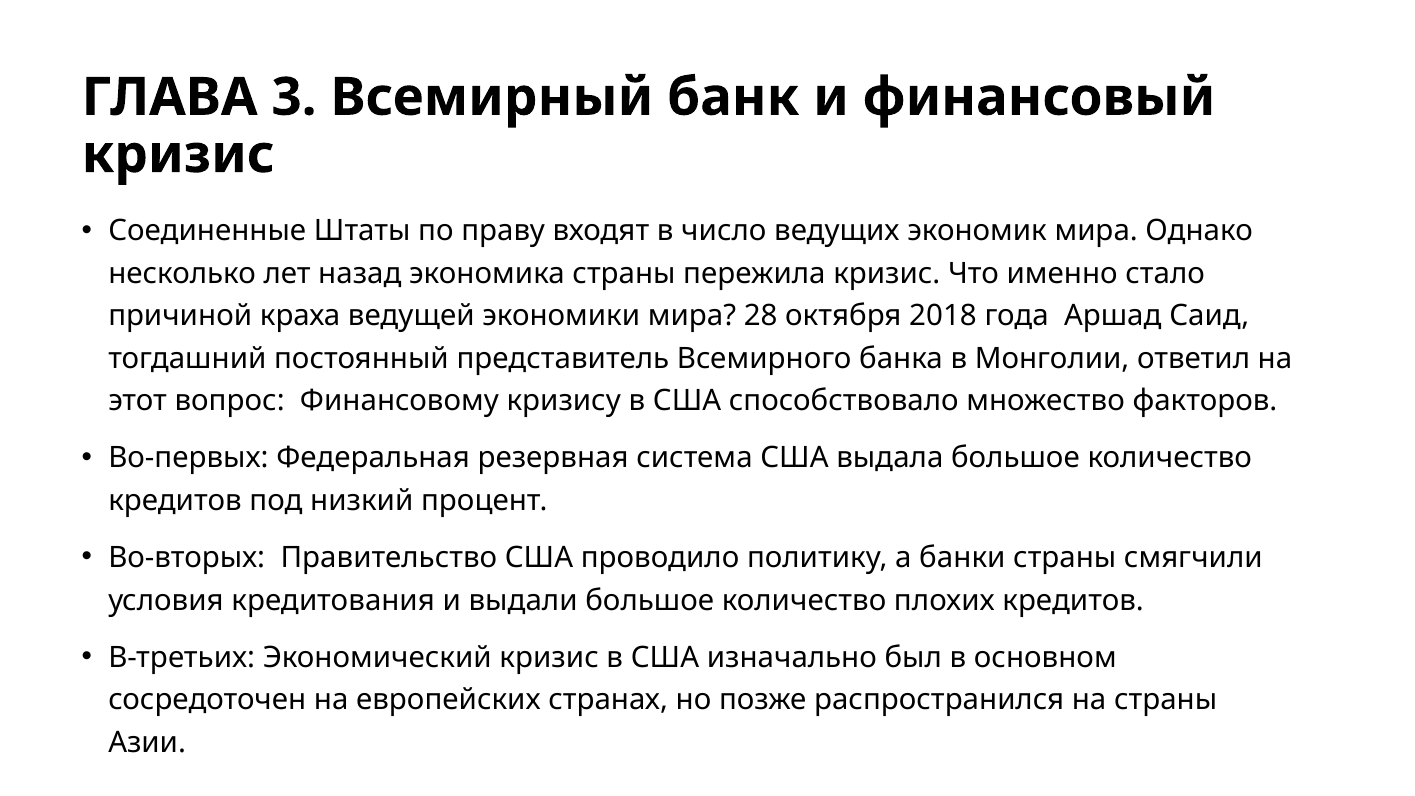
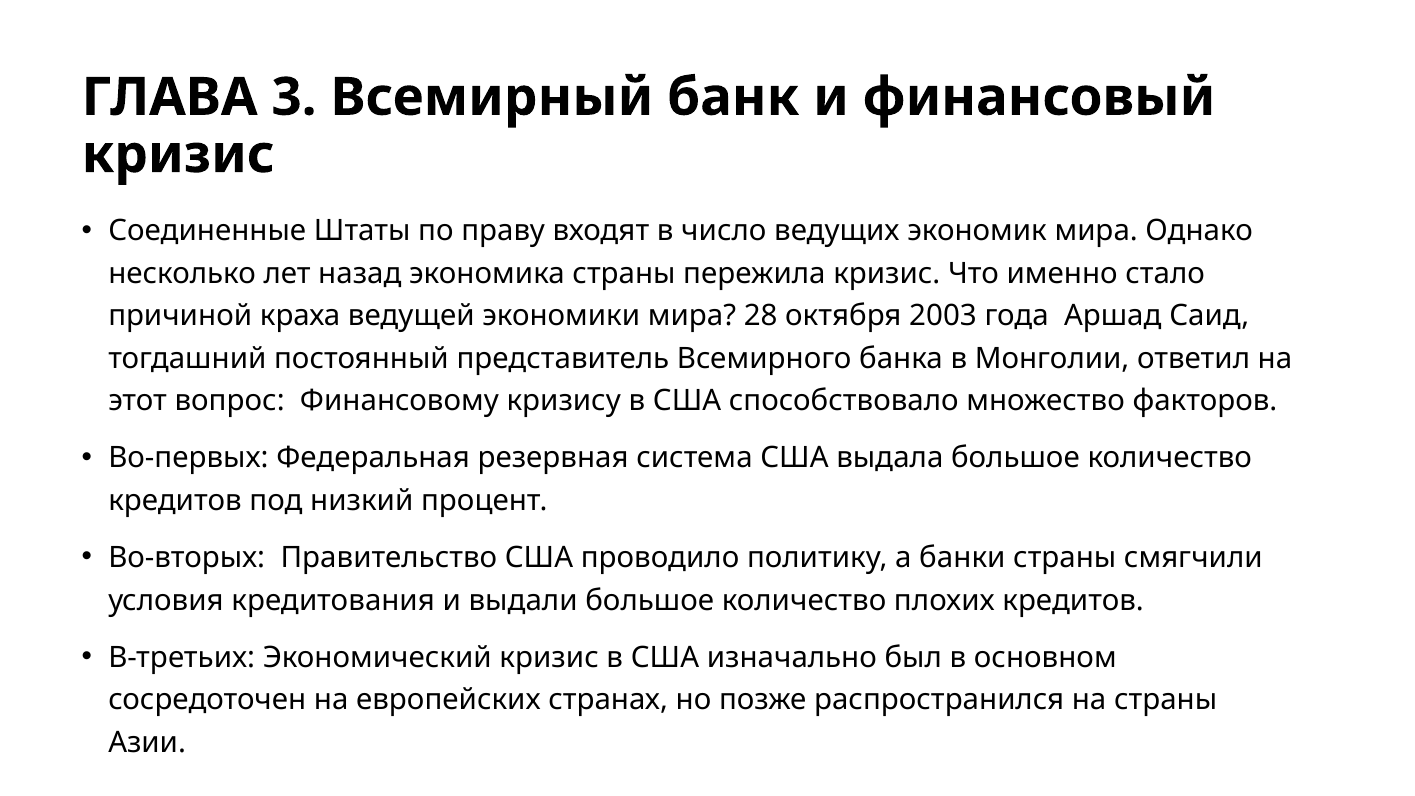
2018: 2018 -> 2003 (943, 316)
